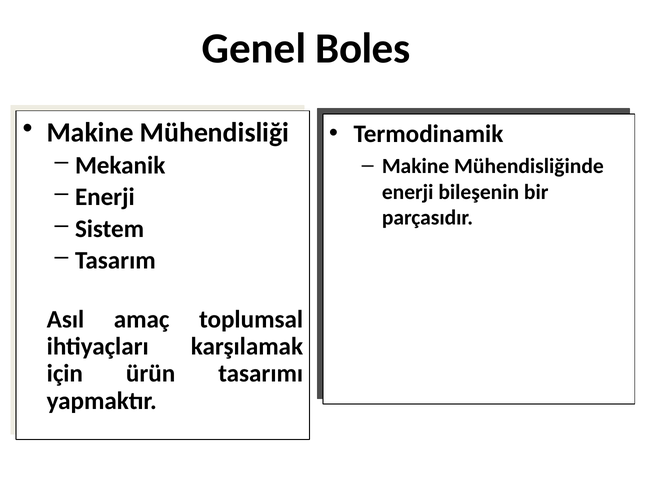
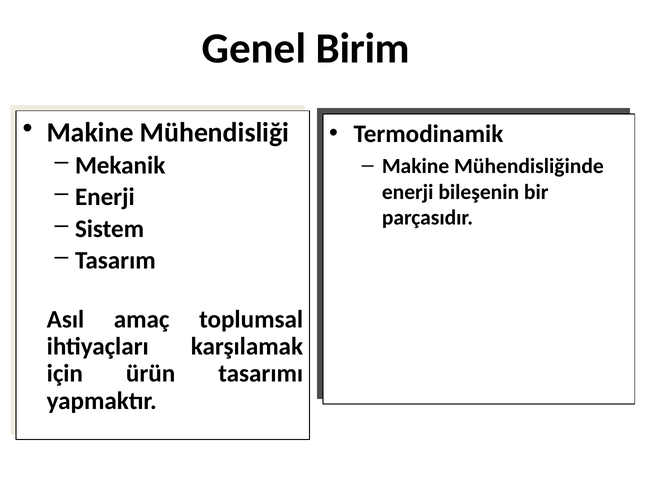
Boles: Boles -> Birim (363, 48)
